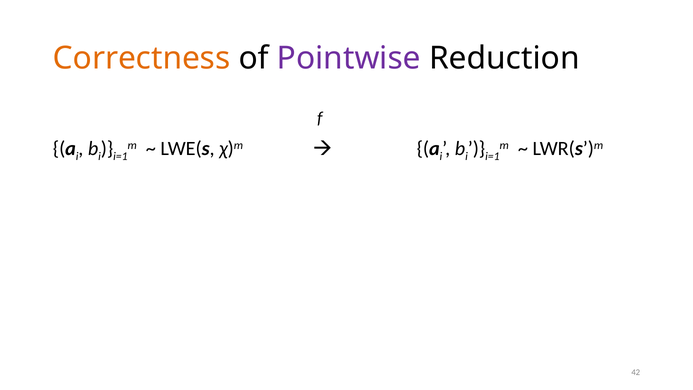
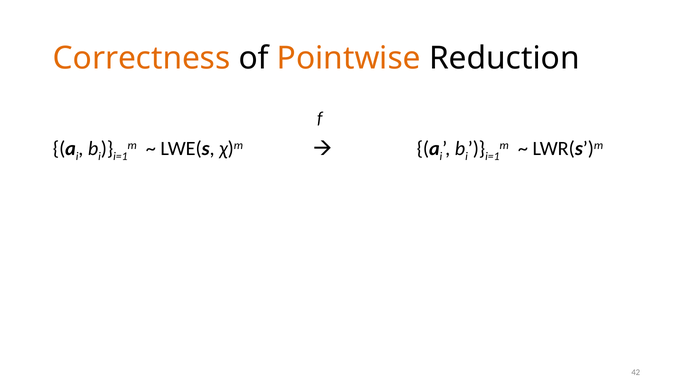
Pointwise colour: purple -> orange (349, 58)
